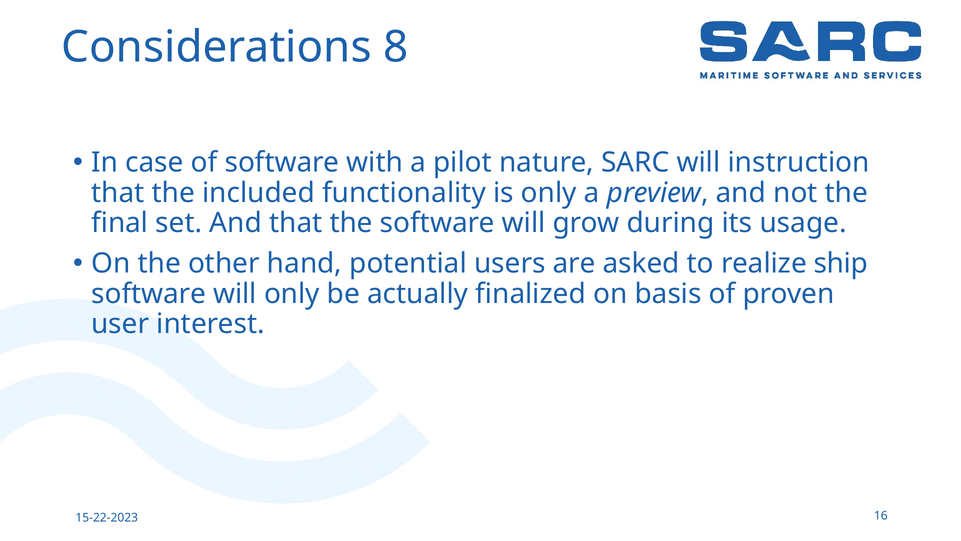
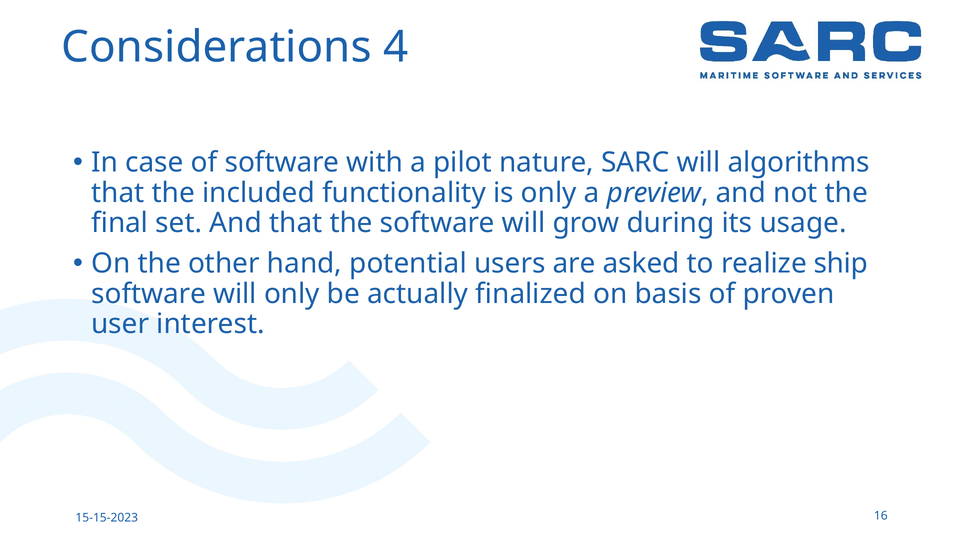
8: 8 -> 4 (396, 47)
instruction: instruction -> algorithms (799, 162)
15-22-2023: 15-22-2023 -> 15-15-2023 (107, 517)
